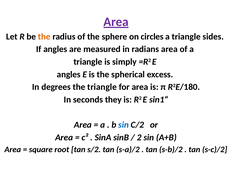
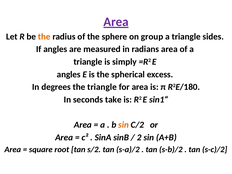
circles: circles -> group (152, 37)
they: they -> take (113, 100)
sin colour: blue -> orange (124, 125)
